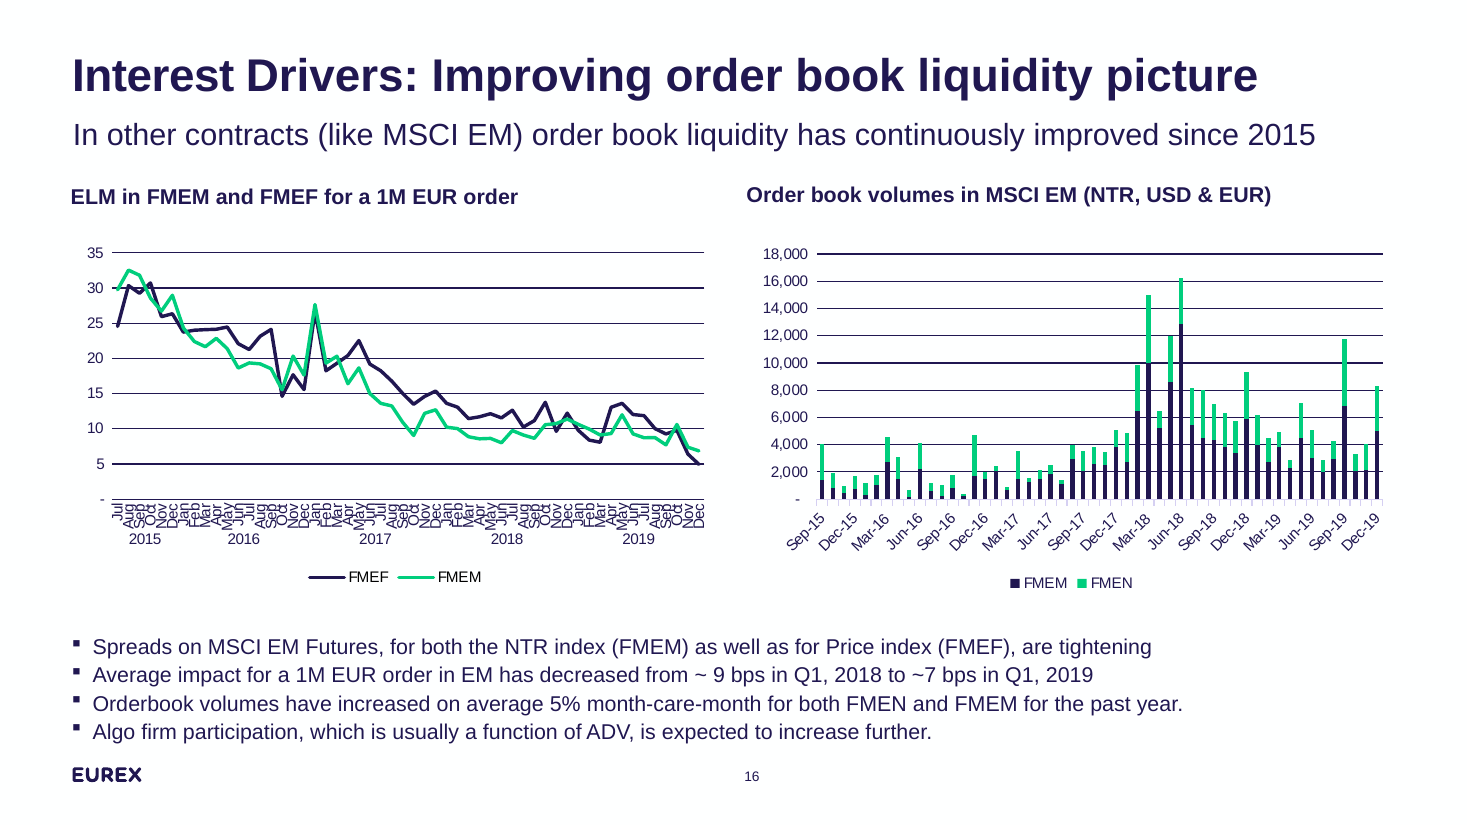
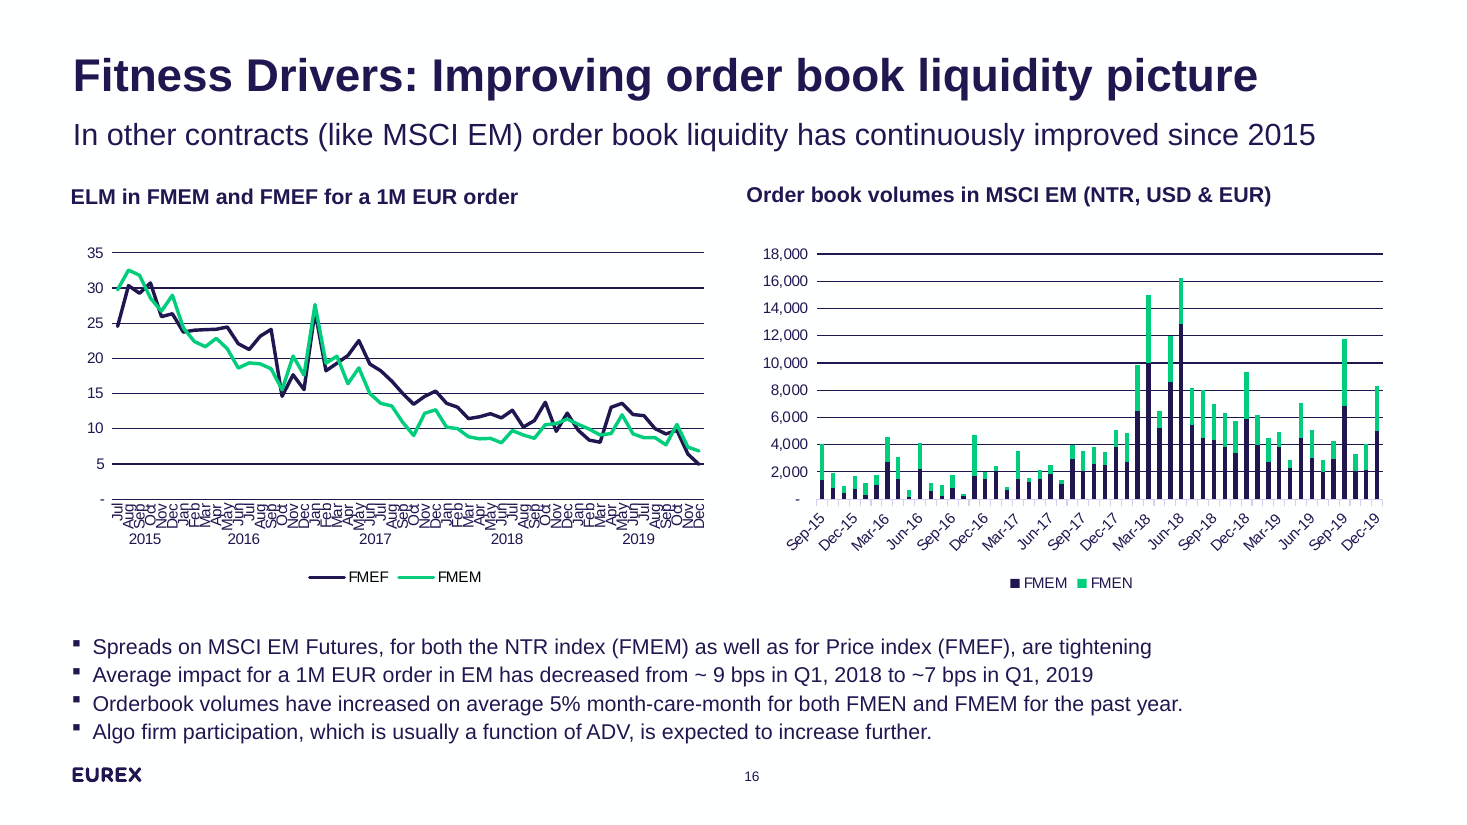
Interest: Interest -> Fitness (153, 77)
